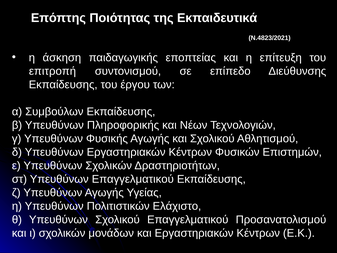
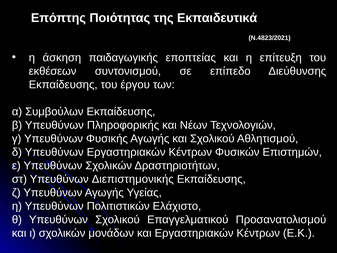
επιτροπή: επιτροπή -> εκθέσεων (53, 71)
Υπευθύνων Επαγγελματικού: Επαγγελματικού -> Διεπιστημονικής (133, 179)
